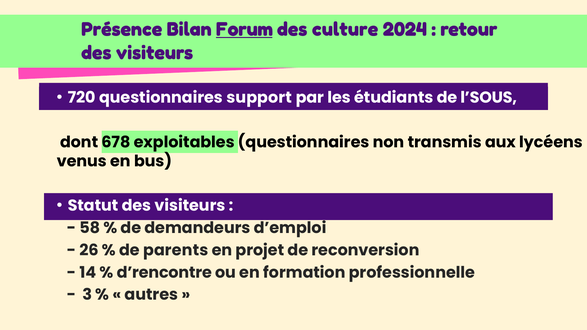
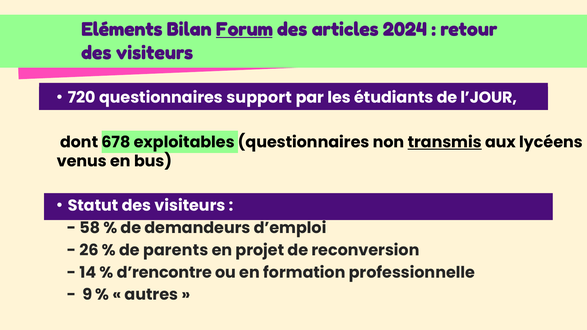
Présence: Présence -> Eléments (122, 29)
culture: culture -> articles (345, 29)
l’SOUS: l’SOUS -> l’JOUR (489, 98)
transmis underline: none -> present (445, 142)
3: 3 -> 9 (87, 295)
